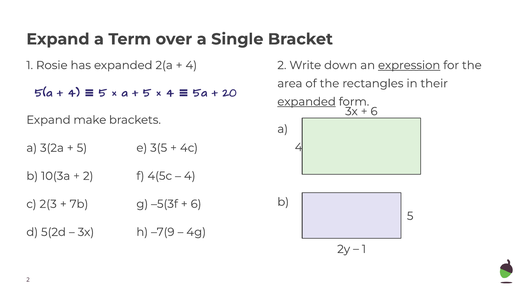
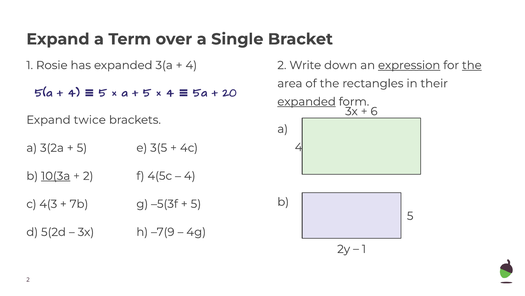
2(a: 2(a -> 3(a (164, 65)
the underline: none -> present (472, 65)
make: make -> twice (90, 120)
10(3a underline: none -> present (56, 176)
6: 6 -> 5 (196, 203)
2(3: 2(3 -> 4(3 (48, 204)
